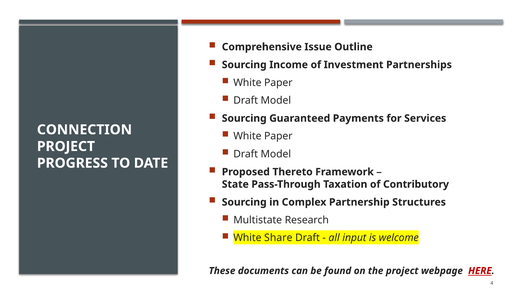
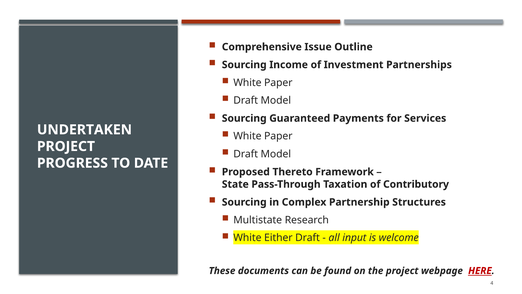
CONNECTION: CONNECTION -> UNDERTAKEN (84, 130)
Share: Share -> Either (278, 238)
